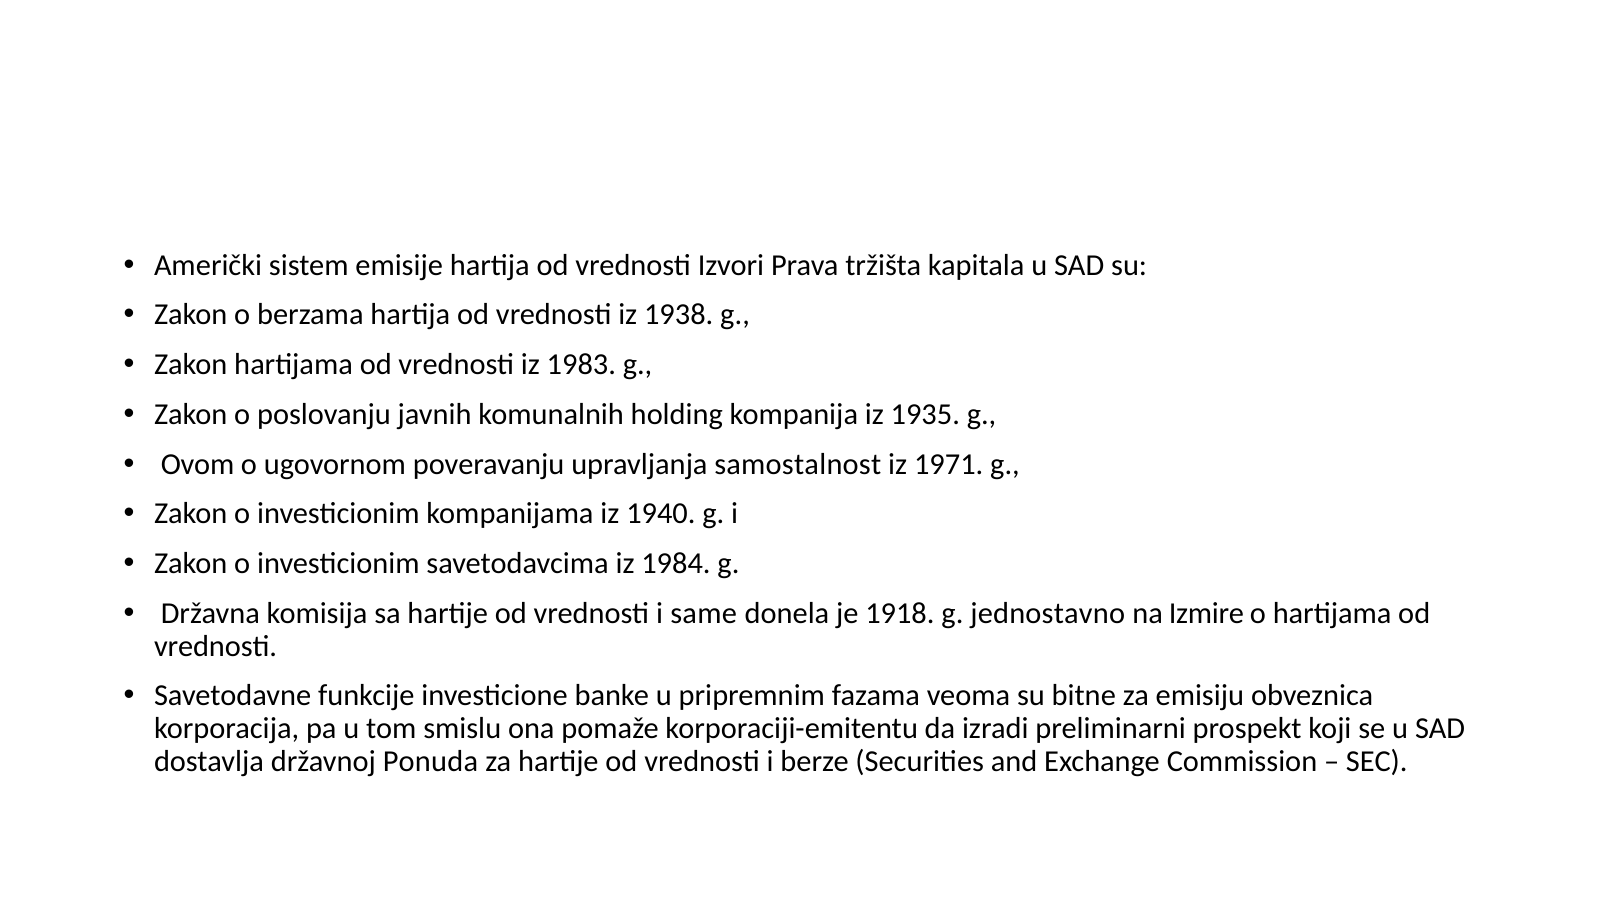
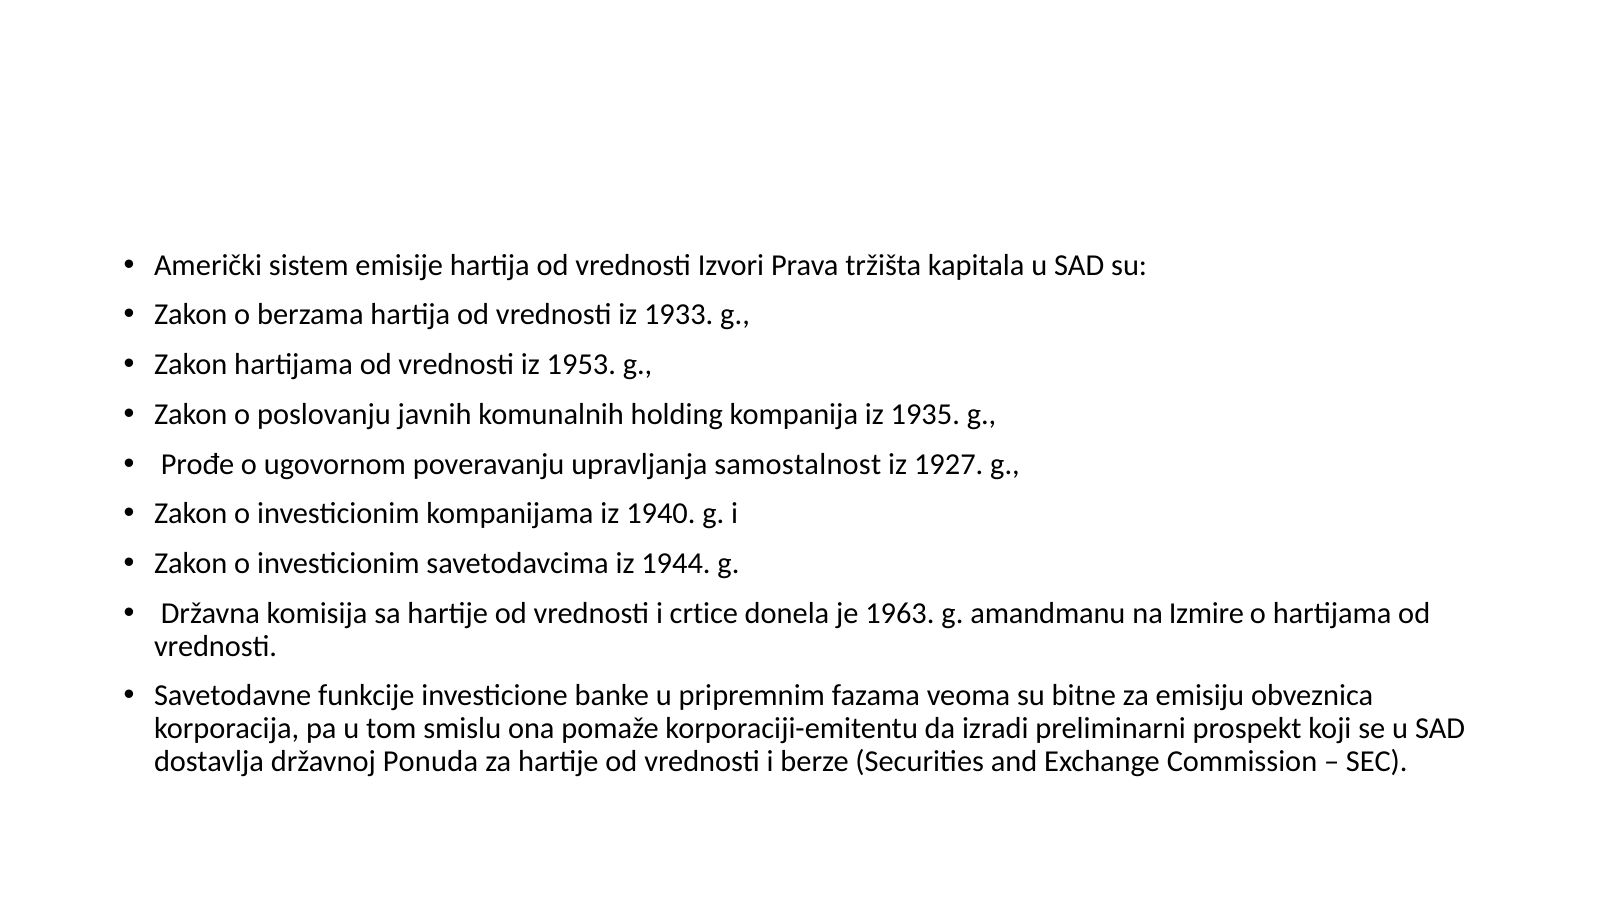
1938: 1938 -> 1933 (679, 315)
1983: 1983 -> 1953 (581, 365)
Ovom: Ovom -> Prođe (198, 464)
1971: 1971 -> 1927 (949, 464)
1984: 1984 -> 1944 (676, 564)
same: same -> crtice (704, 614)
1918: 1918 -> 1963 (900, 614)
jednostavno: jednostavno -> amandmanu (1048, 614)
